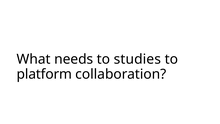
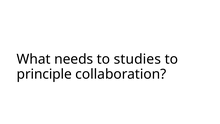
platform: platform -> principle (44, 74)
